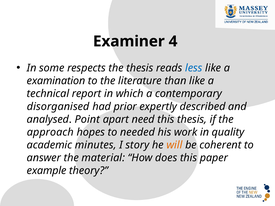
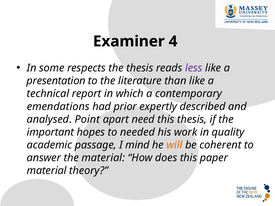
less colour: blue -> purple (194, 68)
examination: examination -> presentation (56, 81)
disorganised: disorganised -> emendations (58, 107)
approach: approach -> important (50, 132)
minutes: minutes -> passage (96, 145)
story: story -> mind (137, 145)
example: example -> material (47, 171)
